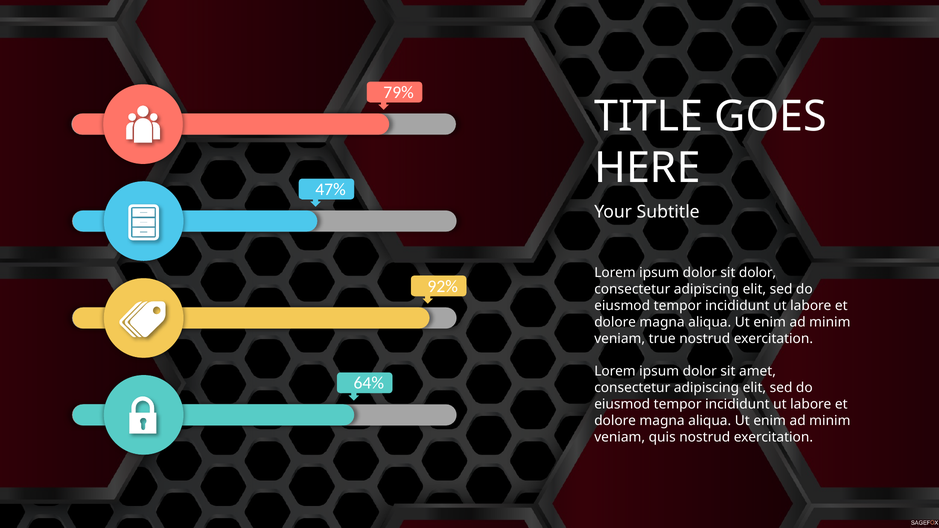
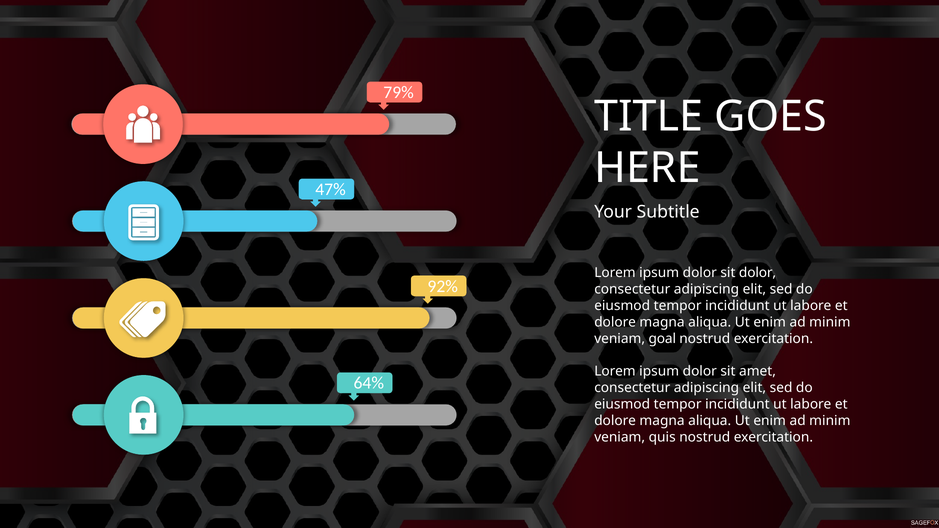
true: true -> goal (662, 339)
